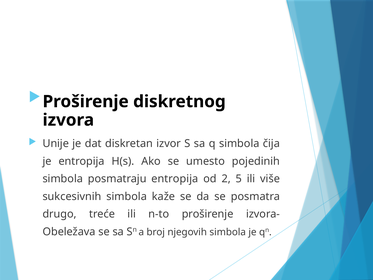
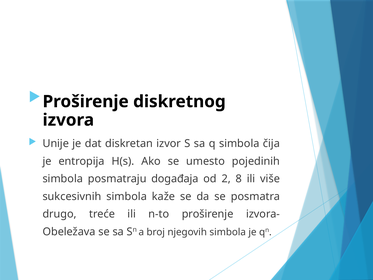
posmatraju entropija: entropija -> događaja (175, 179)
5: 5 -> 8 (239, 179)
